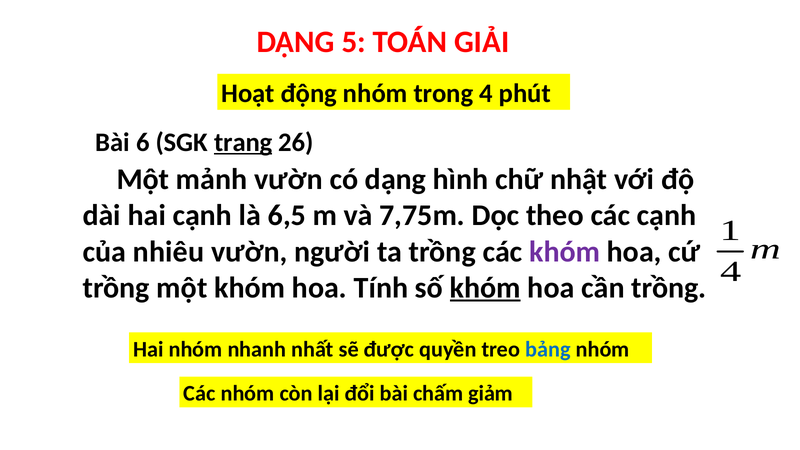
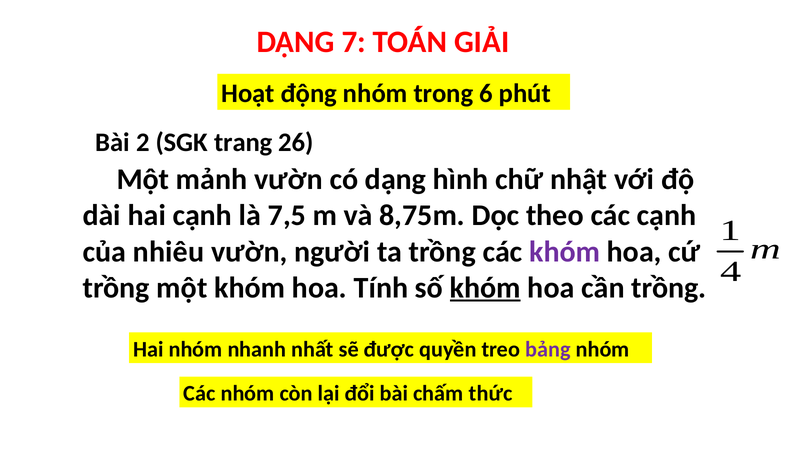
5: 5 -> 7 (354, 42)
trong 4: 4 -> 6 (486, 94)
6: 6 -> 2 (143, 142)
trang underline: present -> none (243, 142)
6,5: 6,5 -> 7,5 (287, 216)
7,75m: 7,75m -> 8,75m (422, 216)
bảng colour: blue -> purple (548, 349)
giảm: giảm -> thức (491, 394)
